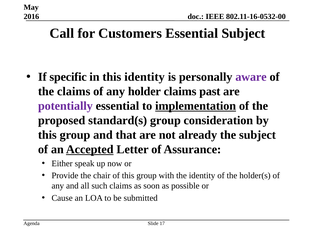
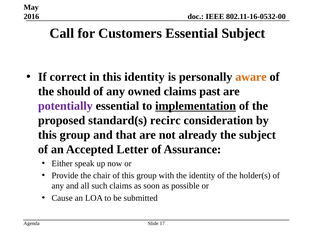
specific: specific -> correct (68, 77)
aware colour: purple -> orange (251, 77)
the claims: claims -> should (74, 91)
holder: holder -> owned (144, 91)
standard(s group: group -> recirc (165, 120)
Accepted underline: present -> none (90, 149)
